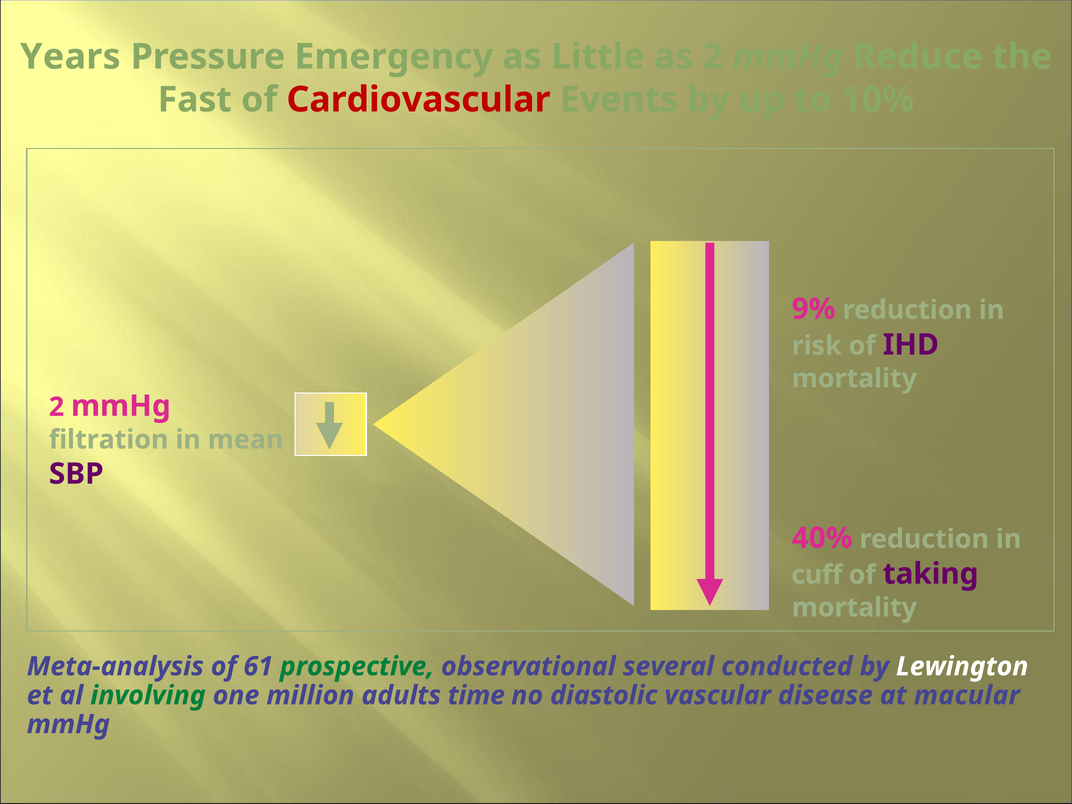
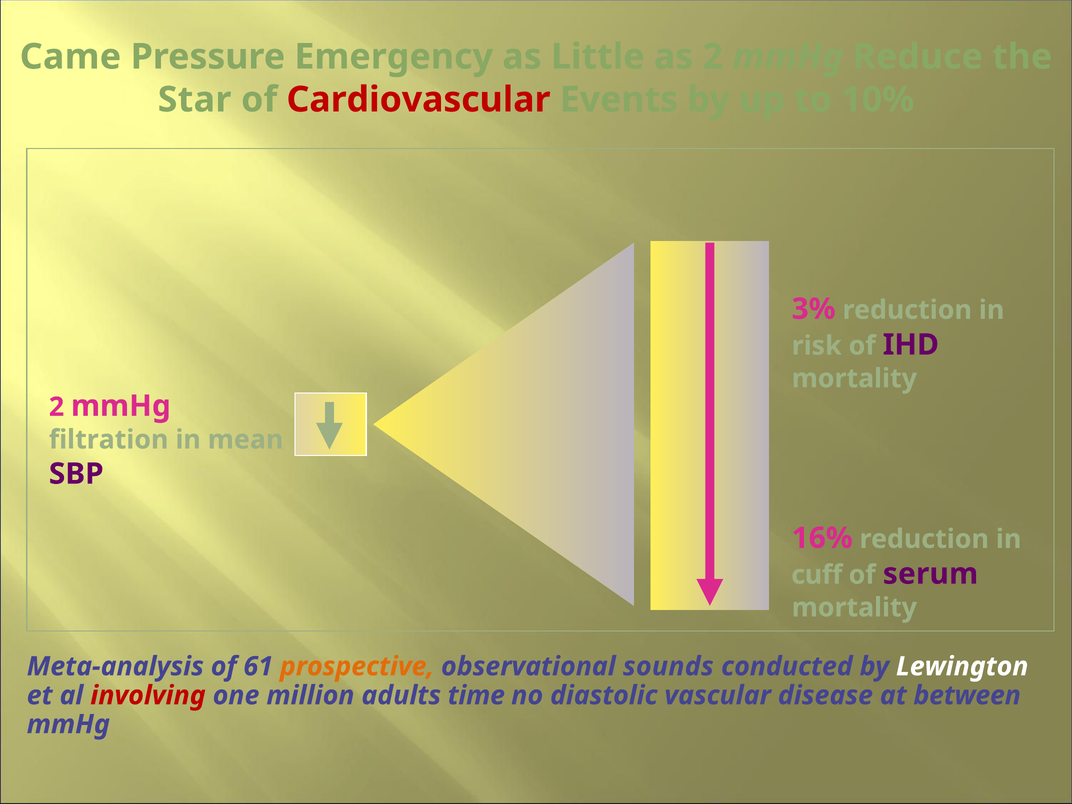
Years: Years -> Came (70, 57)
Fast: Fast -> Star (195, 100)
9%: 9% -> 3% (814, 309)
40%: 40% -> 16% (822, 538)
taking: taking -> serum (930, 574)
prospective colour: green -> orange (357, 666)
several: several -> sounds (668, 666)
involving colour: green -> red (148, 695)
macular: macular -> between (967, 695)
